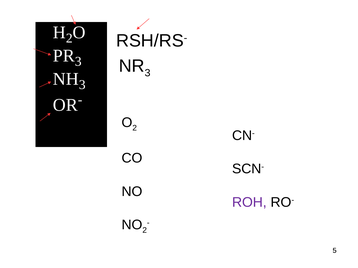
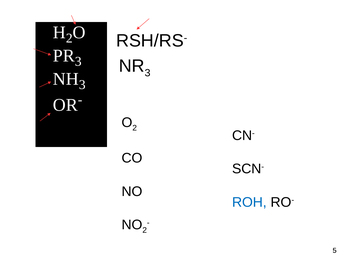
ROH colour: purple -> blue (249, 203)
